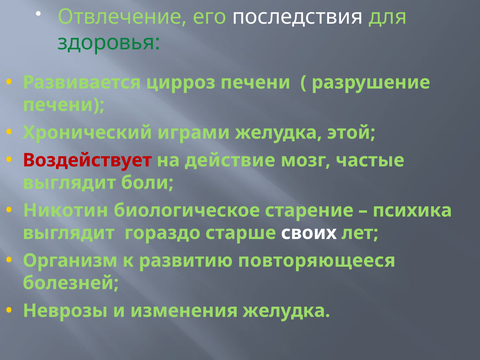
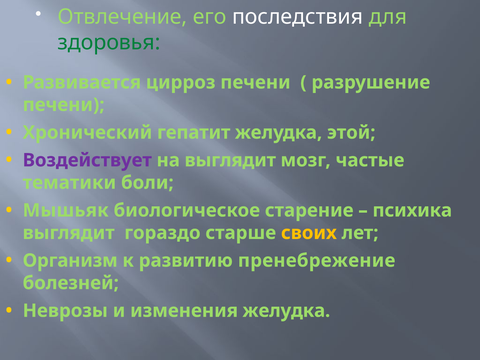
играми: играми -> гепатит (194, 133)
Воздействует colour: red -> purple (87, 160)
на действие: действие -> выглядит (230, 160)
выглядит: выглядит -> тематики (69, 183)
Никотин: Никотин -> Мышьяк (66, 210)
своих colour: white -> yellow (309, 233)
повторяющееся: повторяющееся -> пренебрежение (317, 261)
